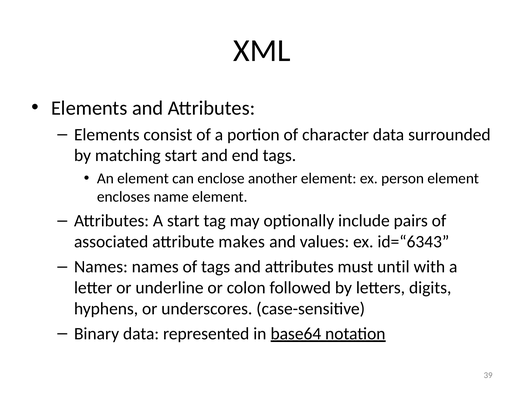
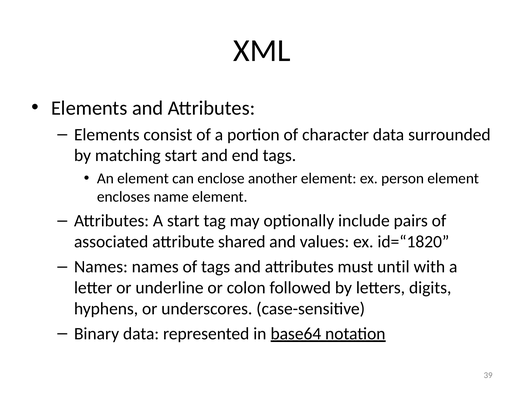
makes: makes -> shared (242, 242)
id=“6343: id=“6343 -> id=“1820 (413, 242)
